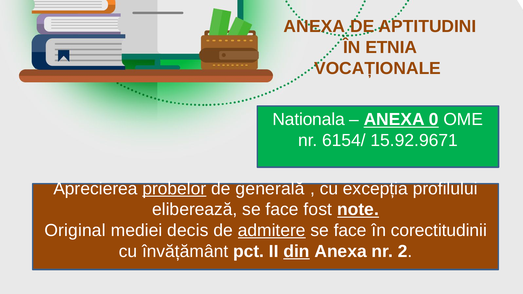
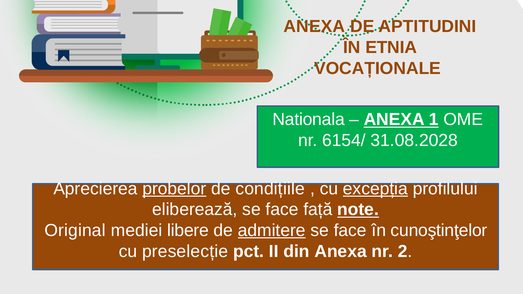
0: 0 -> 1 (434, 120)
15.92.9671: 15.92.9671 -> 31.08.2028 (414, 140)
generală: generală -> condițiile (270, 189)
excepția underline: none -> present (375, 189)
fost: fost -> față (318, 210)
decis: decis -> libere (188, 231)
corectitudinii: corectitudinii -> cunoştinţelor (439, 231)
învățământ: învățământ -> preselecție (185, 252)
din underline: present -> none (296, 252)
